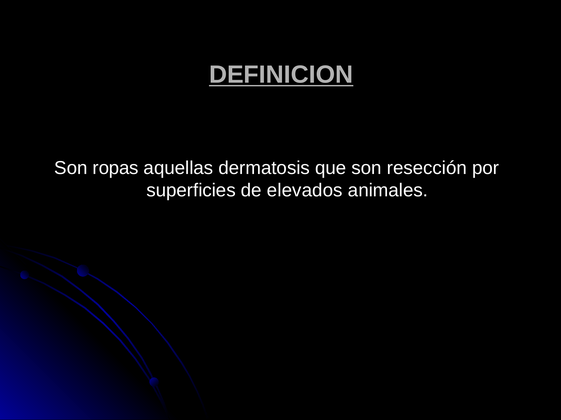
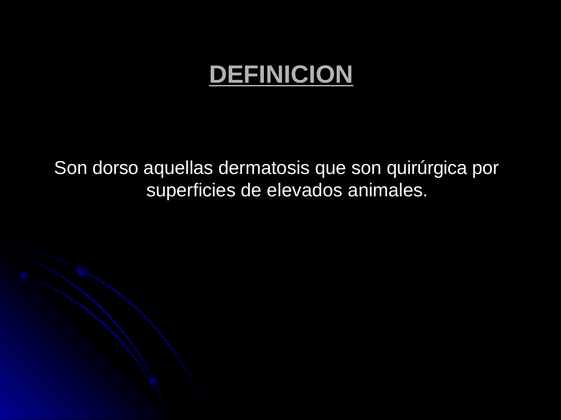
ropas: ropas -> dorso (116, 168)
resección: resección -> quirúrgica (427, 168)
